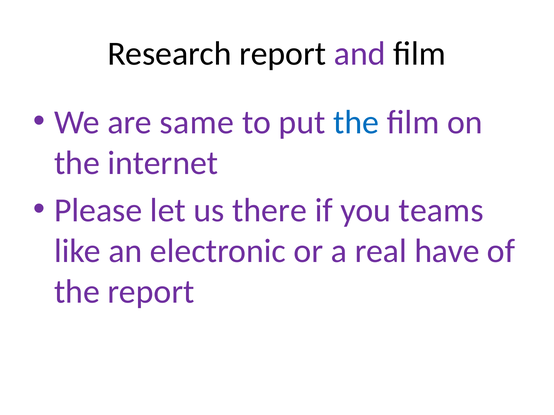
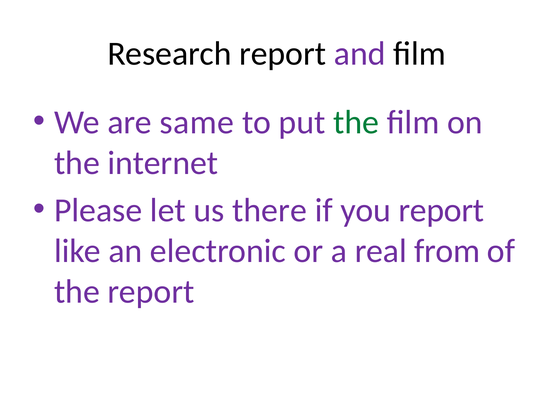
the colour: blue -> green (356, 122)
you teams: teams -> report (441, 211)
have: have -> from (447, 251)
